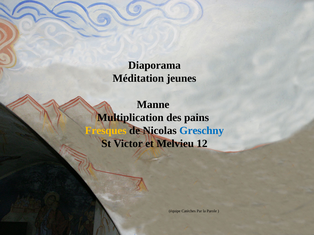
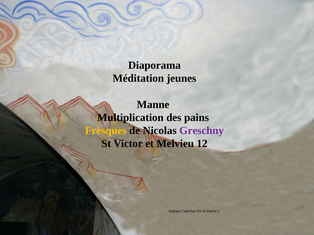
Greschny colour: blue -> purple (202, 131)
